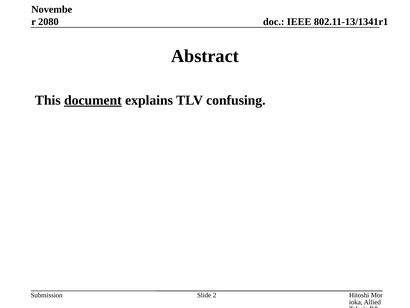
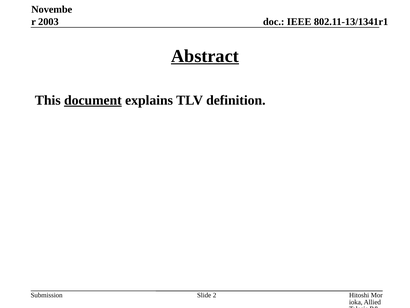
2080: 2080 -> 2003 (48, 22)
Abstract underline: none -> present (205, 56)
confusing: confusing -> definition (236, 100)
